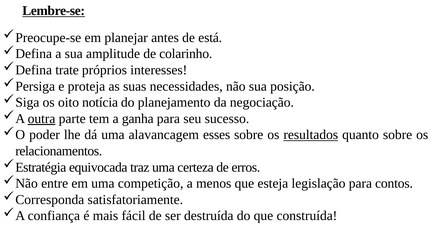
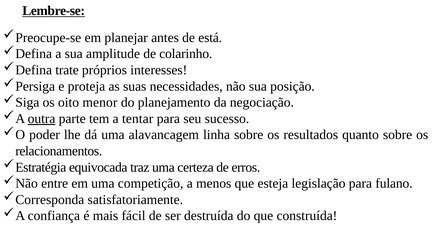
notícia: notícia -> menor (100, 102)
ganha: ganha -> tentar (138, 119)
esses: esses -> linha (217, 135)
resultados underline: present -> none (311, 135)
contos: contos -> fulano (394, 183)
